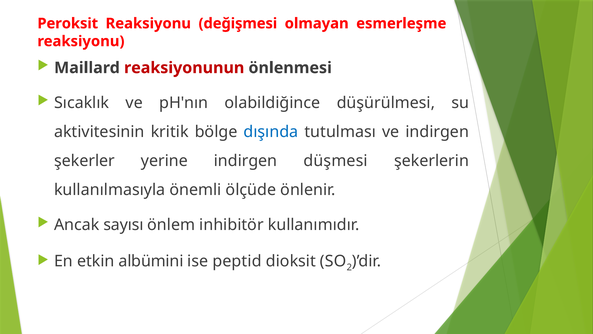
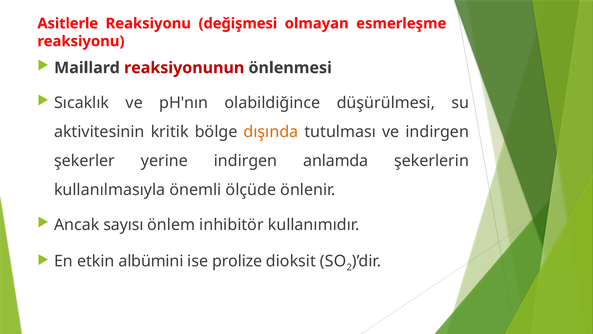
Peroksit: Peroksit -> Asitlerle (68, 23)
dışında colour: blue -> orange (271, 132)
düşmesi: düşmesi -> anlamda (336, 161)
peptid: peptid -> prolize (237, 261)
